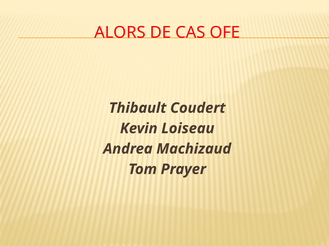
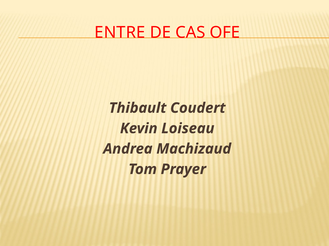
ALORS: ALORS -> ENTRE (120, 33)
